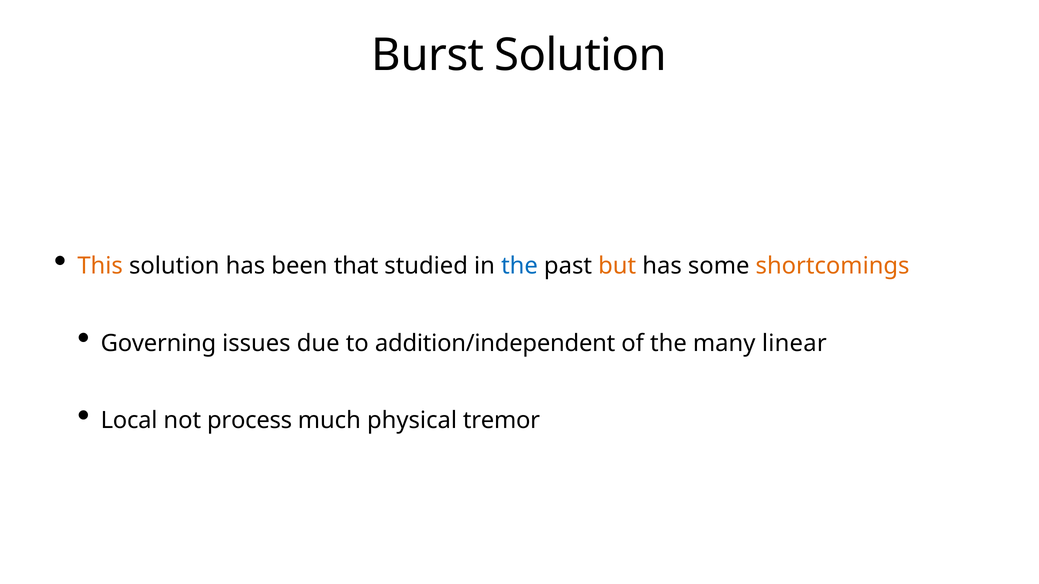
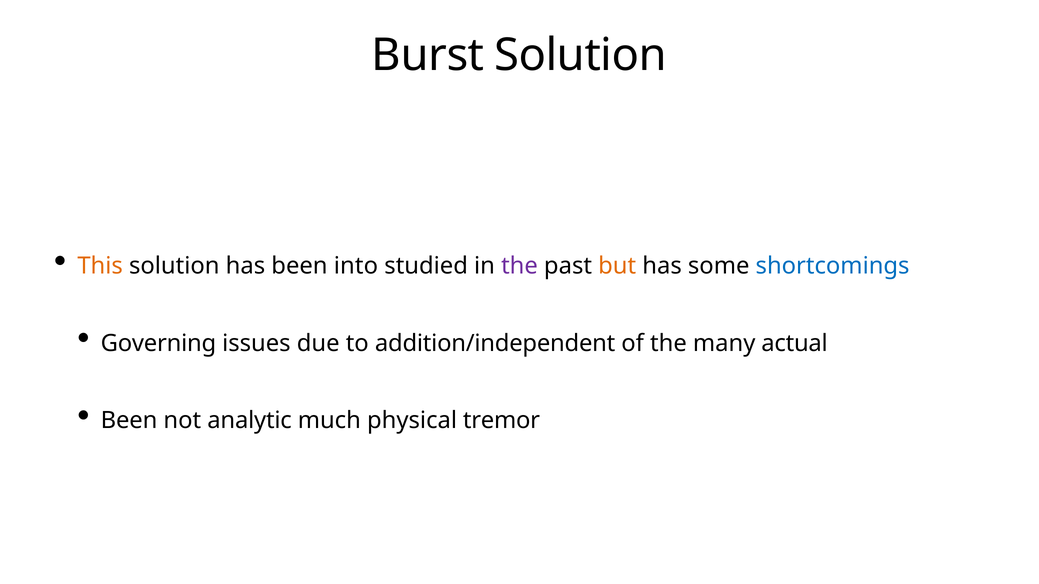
that: that -> into (356, 266)
the colour: blue -> purple (519, 266)
shortcomings colour: orange -> blue (833, 266)
linear: linear -> actual (795, 344)
Local: Local -> Been (129, 421)
process: process -> analytic (250, 421)
